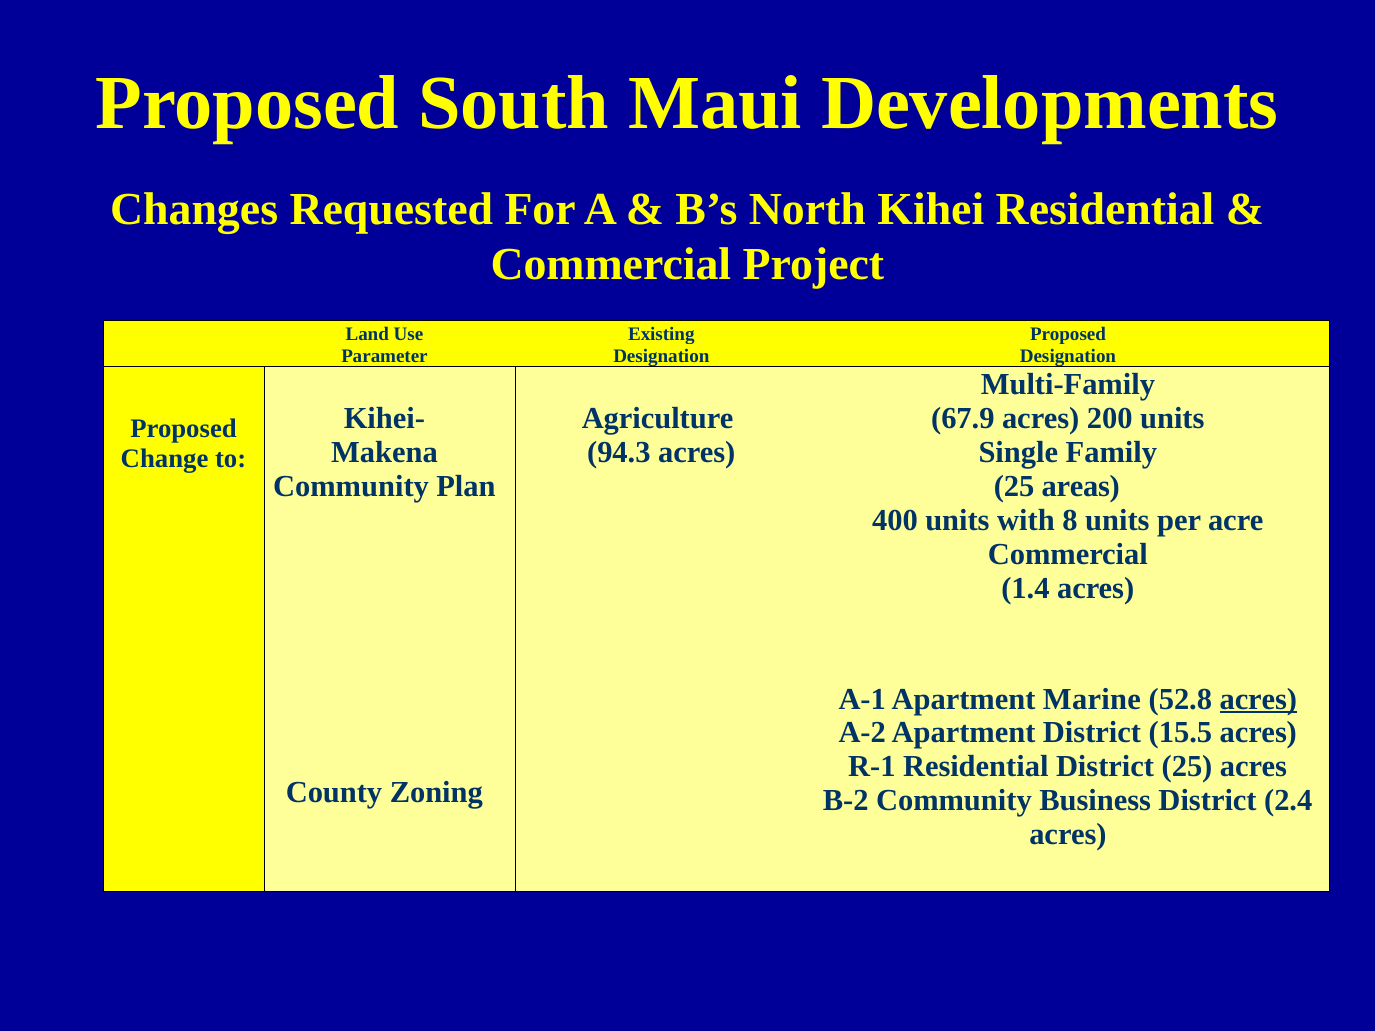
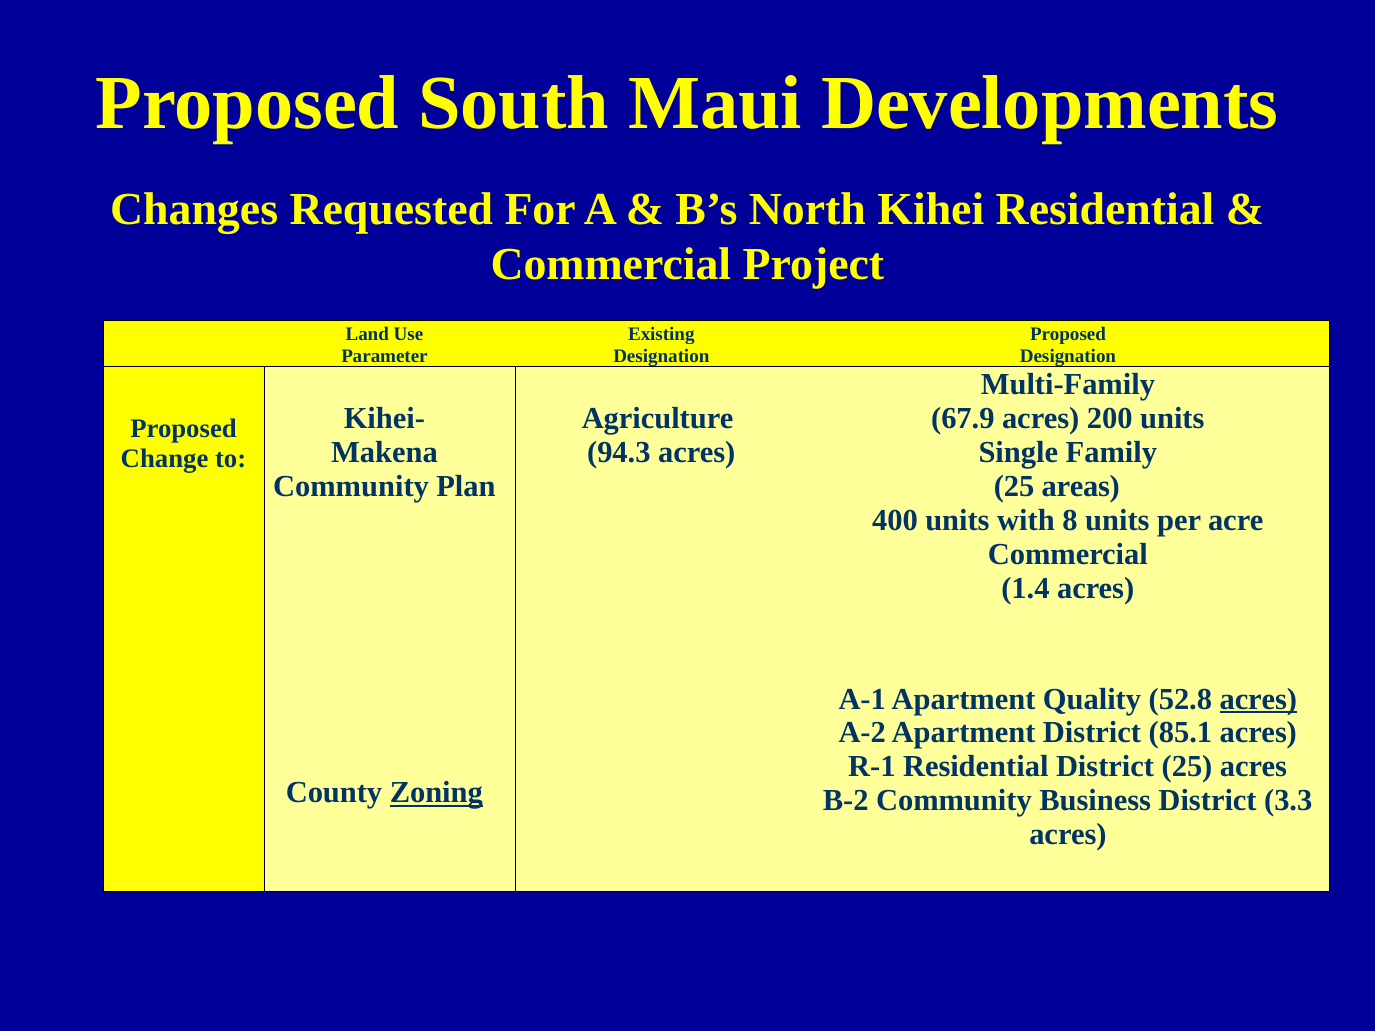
Marine: Marine -> Quality (1092, 699)
15.5: 15.5 -> 85.1 (1180, 733)
Zoning underline: none -> present (436, 793)
2.4: 2.4 -> 3.3 (1288, 801)
